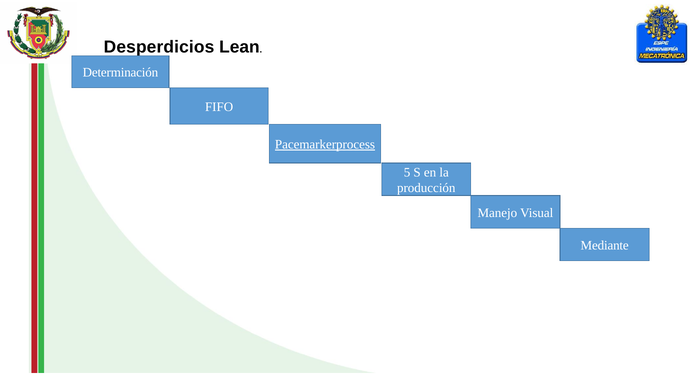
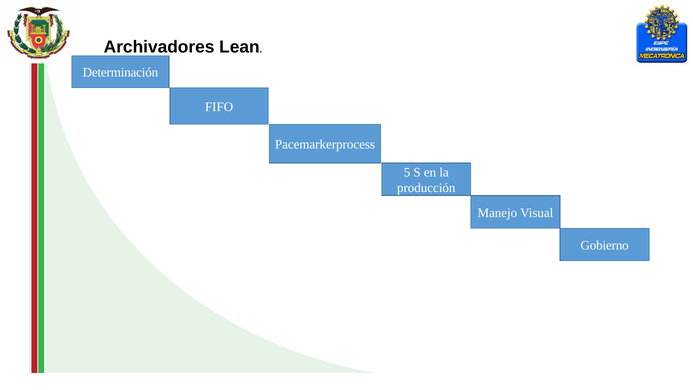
Desperdicios: Desperdicios -> Archivadores (159, 47)
Pacemarkerprocess underline: present -> none (325, 144)
Mediante: Mediante -> Gobierno (605, 245)
